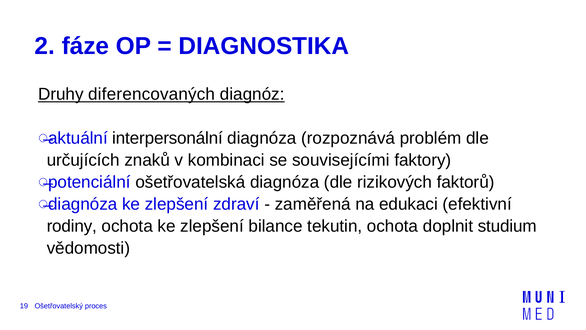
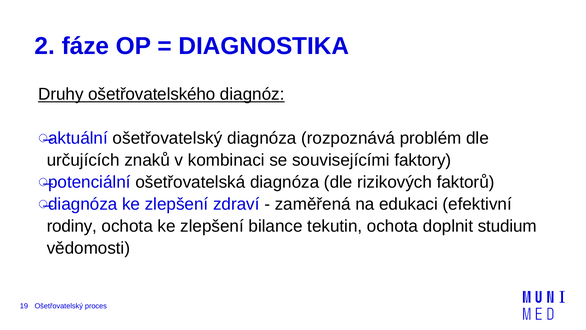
diferencovaných: diferencovaných -> ošetřovatelského (152, 94)
aktuální interpersonální: interpersonální -> ošetřovatelský (168, 138)
